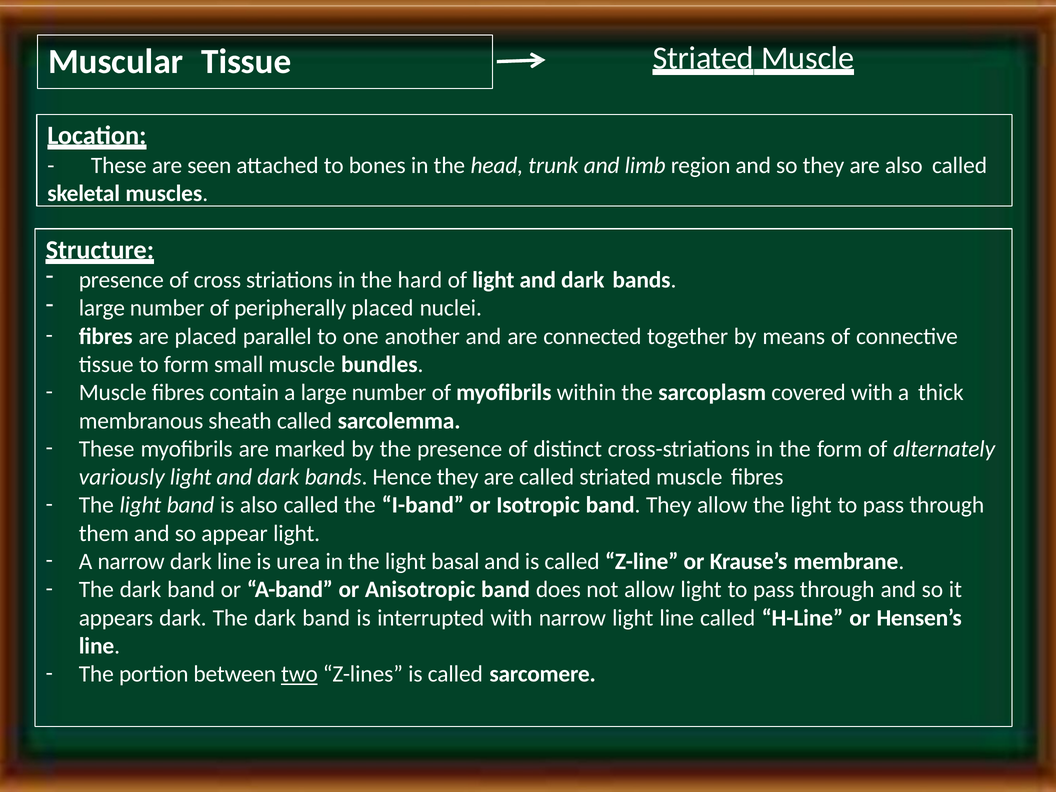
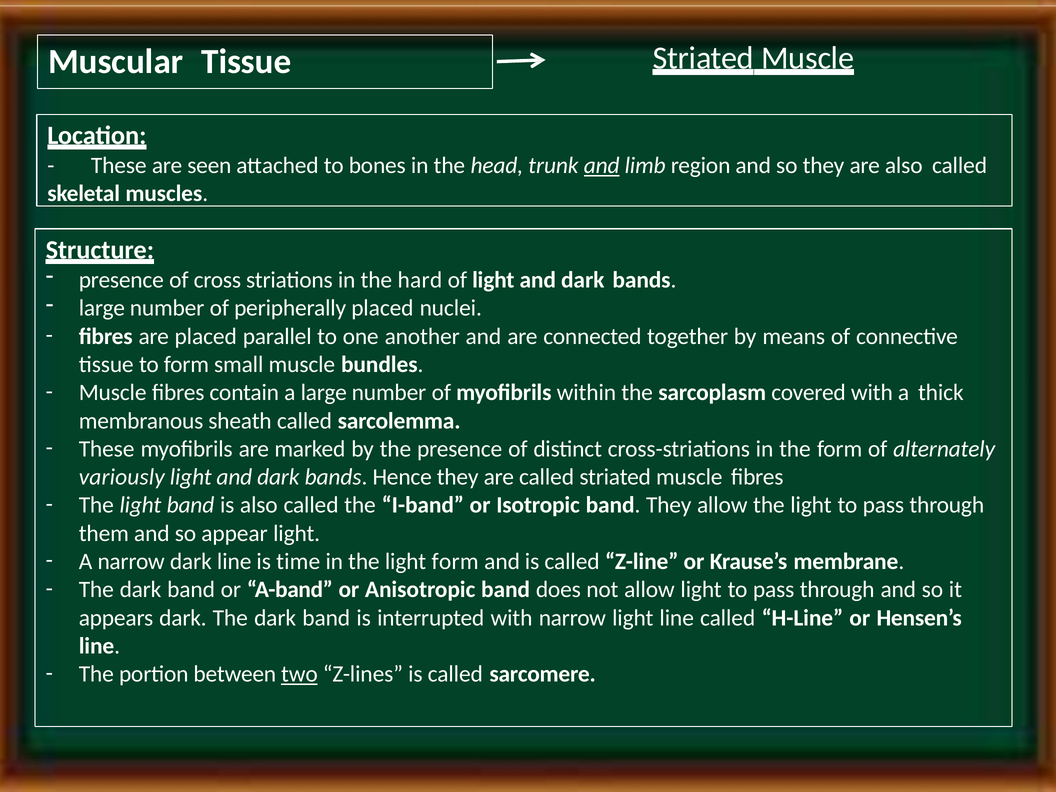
and underline: none -> present (602, 166)
urea: urea -> time (298, 562)
light basal: basal -> form (455, 562)
